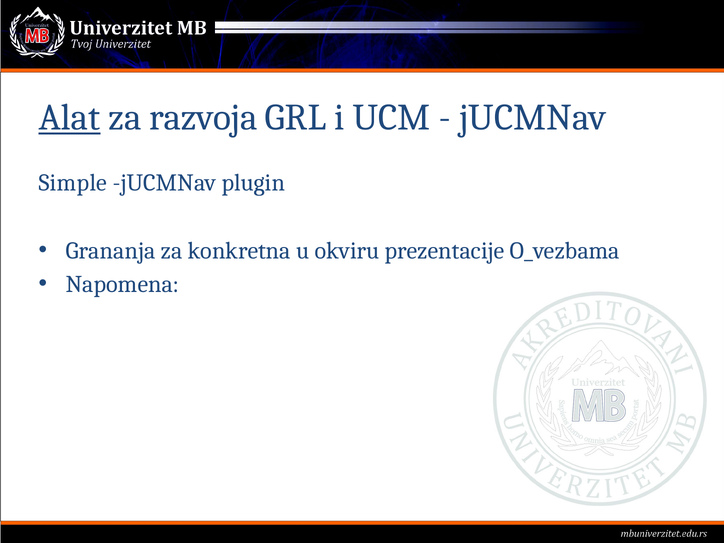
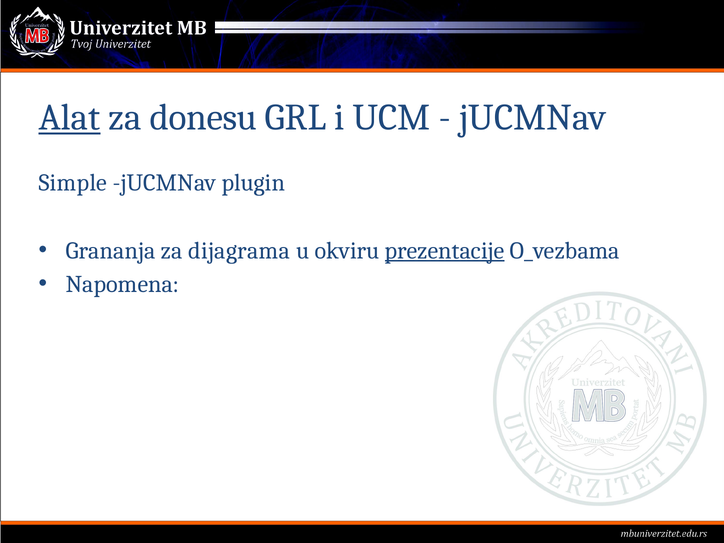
razvoja: razvoja -> donesu (203, 118)
konkretna: konkretna -> dijagrama (239, 251)
prezentacije underline: none -> present (445, 251)
